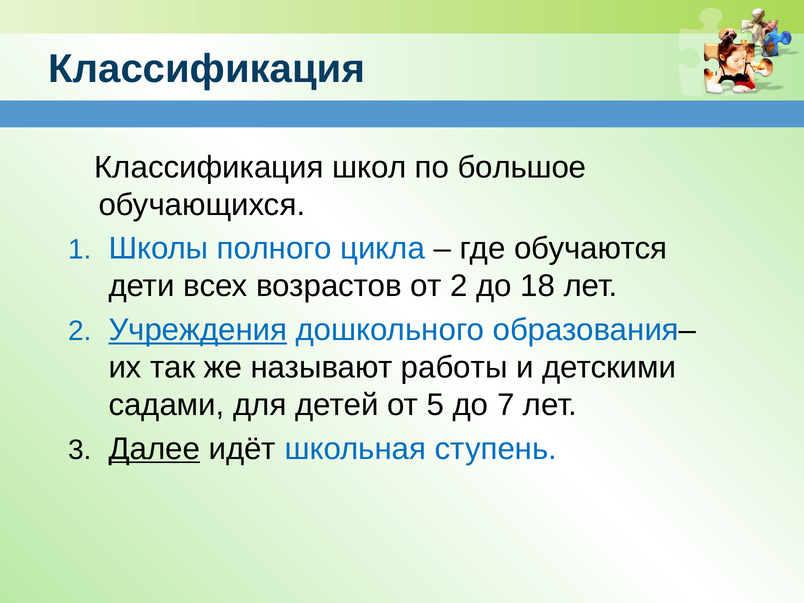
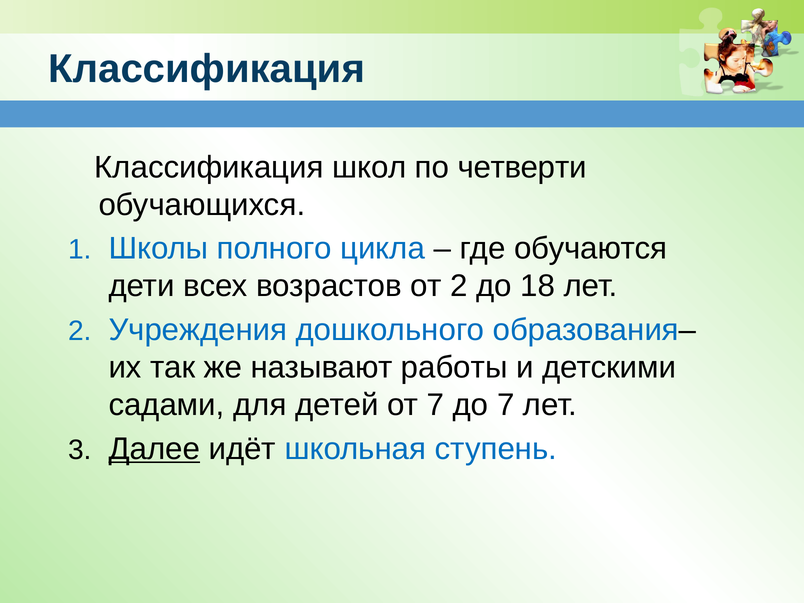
большое: большое -> четверти (522, 167)
Учреждения underline: present -> none (198, 330)
от 5: 5 -> 7 (435, 405)
